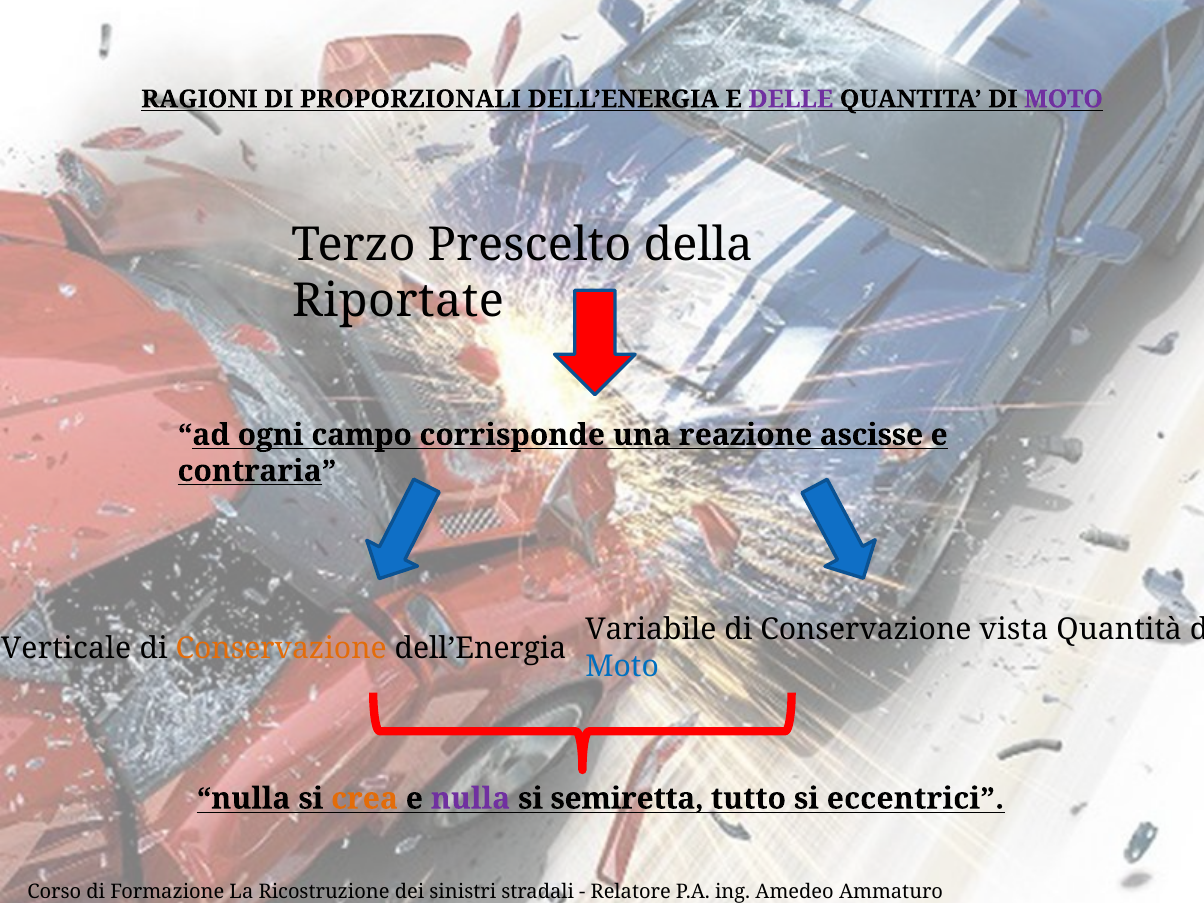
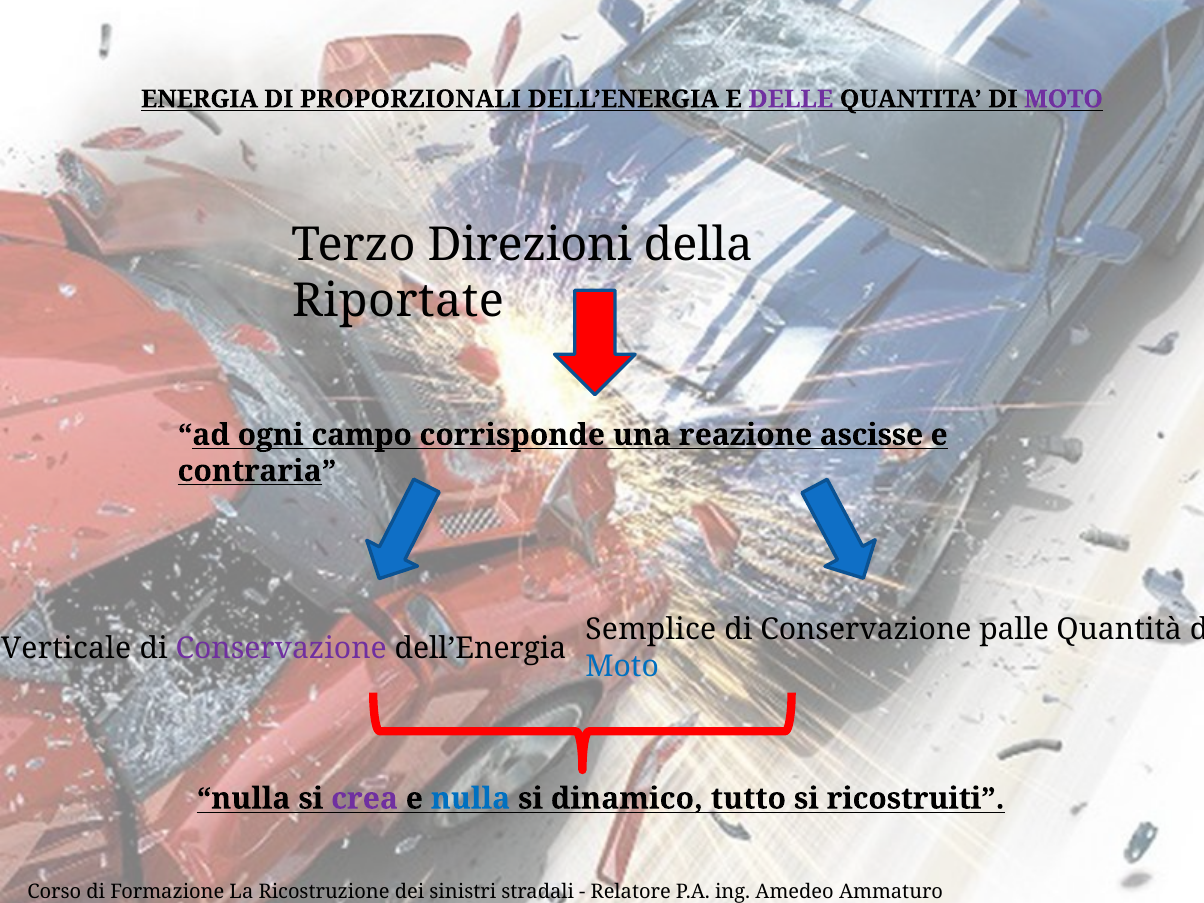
RAGIONI: RAGIONI -> ENERGIA (200, 99)
Prescelto: Prescelto -> Direzioni (530, 245)
Variabile: Variabile -> Semplice (651, 630)
vista: vista -> palle (1014, 630)
Conservazione colour: orange -> purple (281, 648)
crea colour: orange -> purple (365, 799)
nulla colour: purple -> blue (470, 799)
semiretta: semiretta -> dinamico (627, 799)
eccentrici: eccentrici -> ricostruiti (916, 799)
